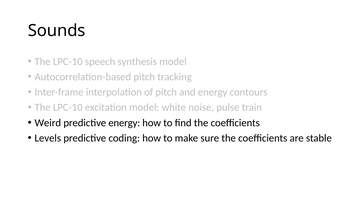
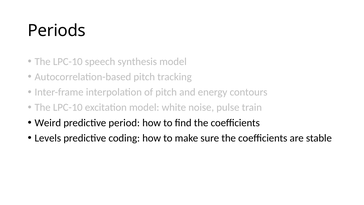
Sounds: Sounds -> Periods (57, 31)
predictive energy: energy -> period (124, 123)
